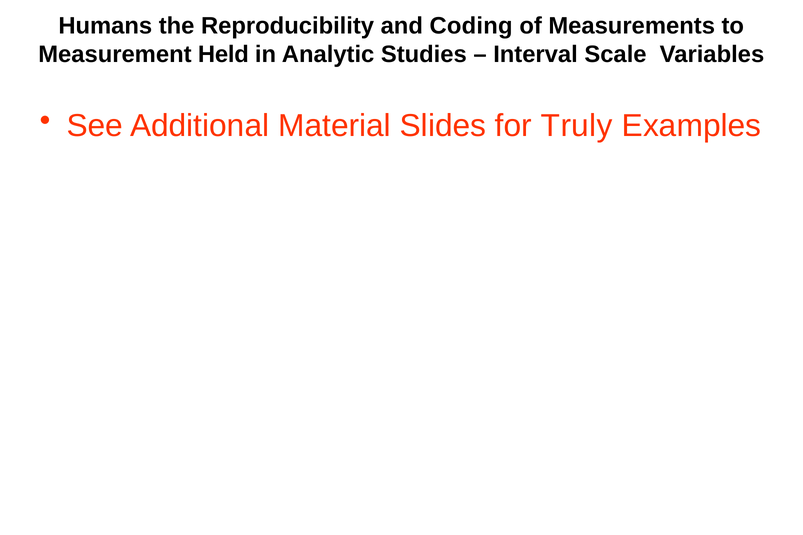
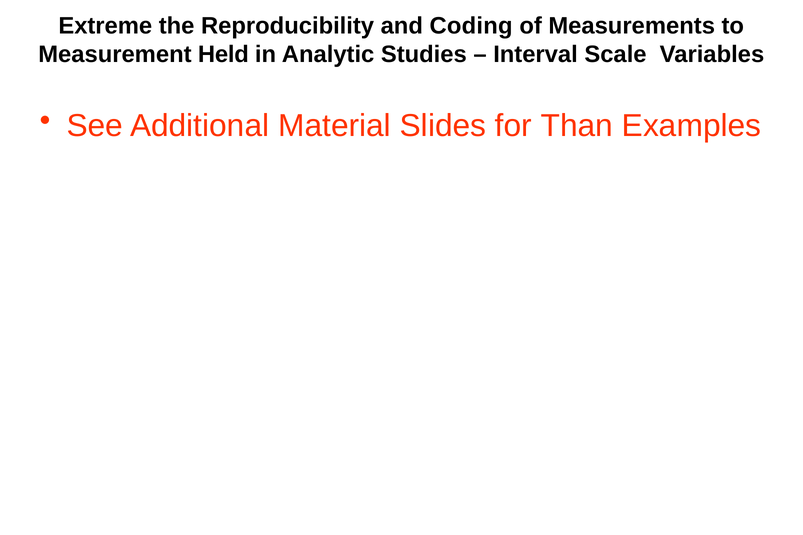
Humans: Humans -> Extreme (105, 26)
Truly: Truly -> Than (577, 126)
